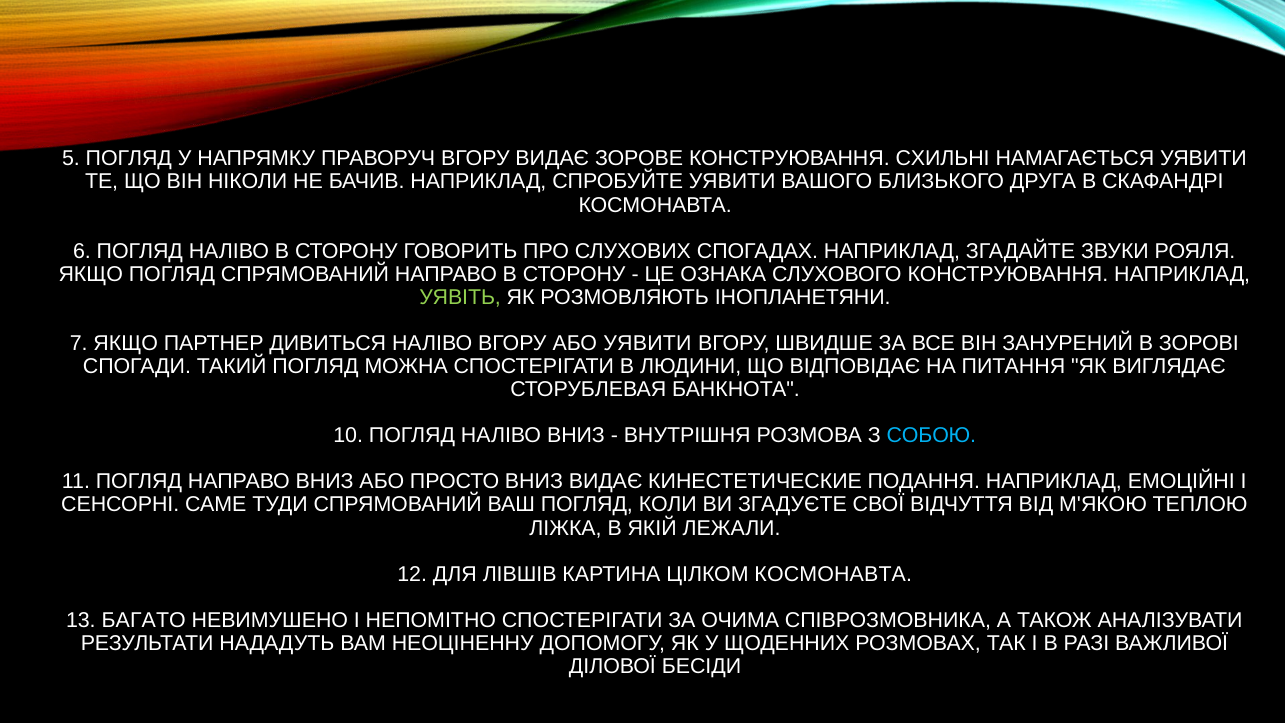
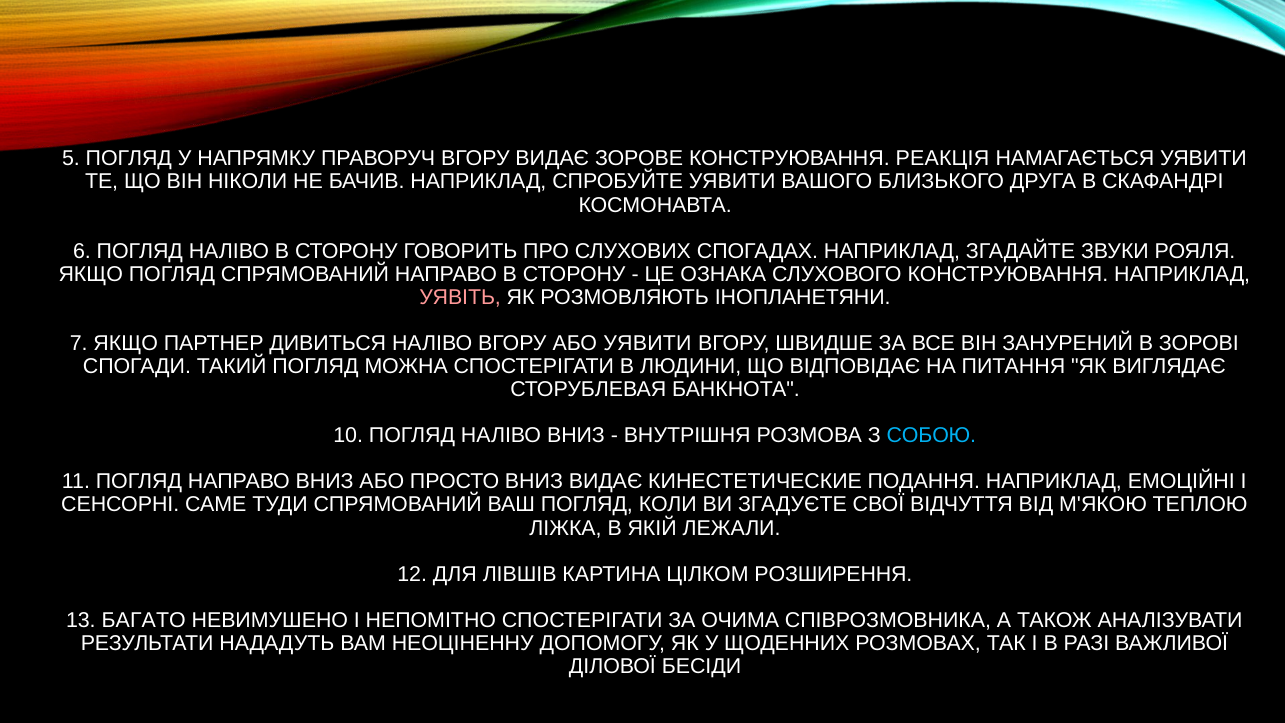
СХИЛЬНІ: СХИЛЬНІ -> РЕАКЦІЯ (942, 159)
УЯВІТЬ colour: light green -> pink (460, 297)
ЦІЛКОМ КОСМОНАВТА: КОСМОНАВТА -> РОЗШИРЕННЯ (833, 574)
